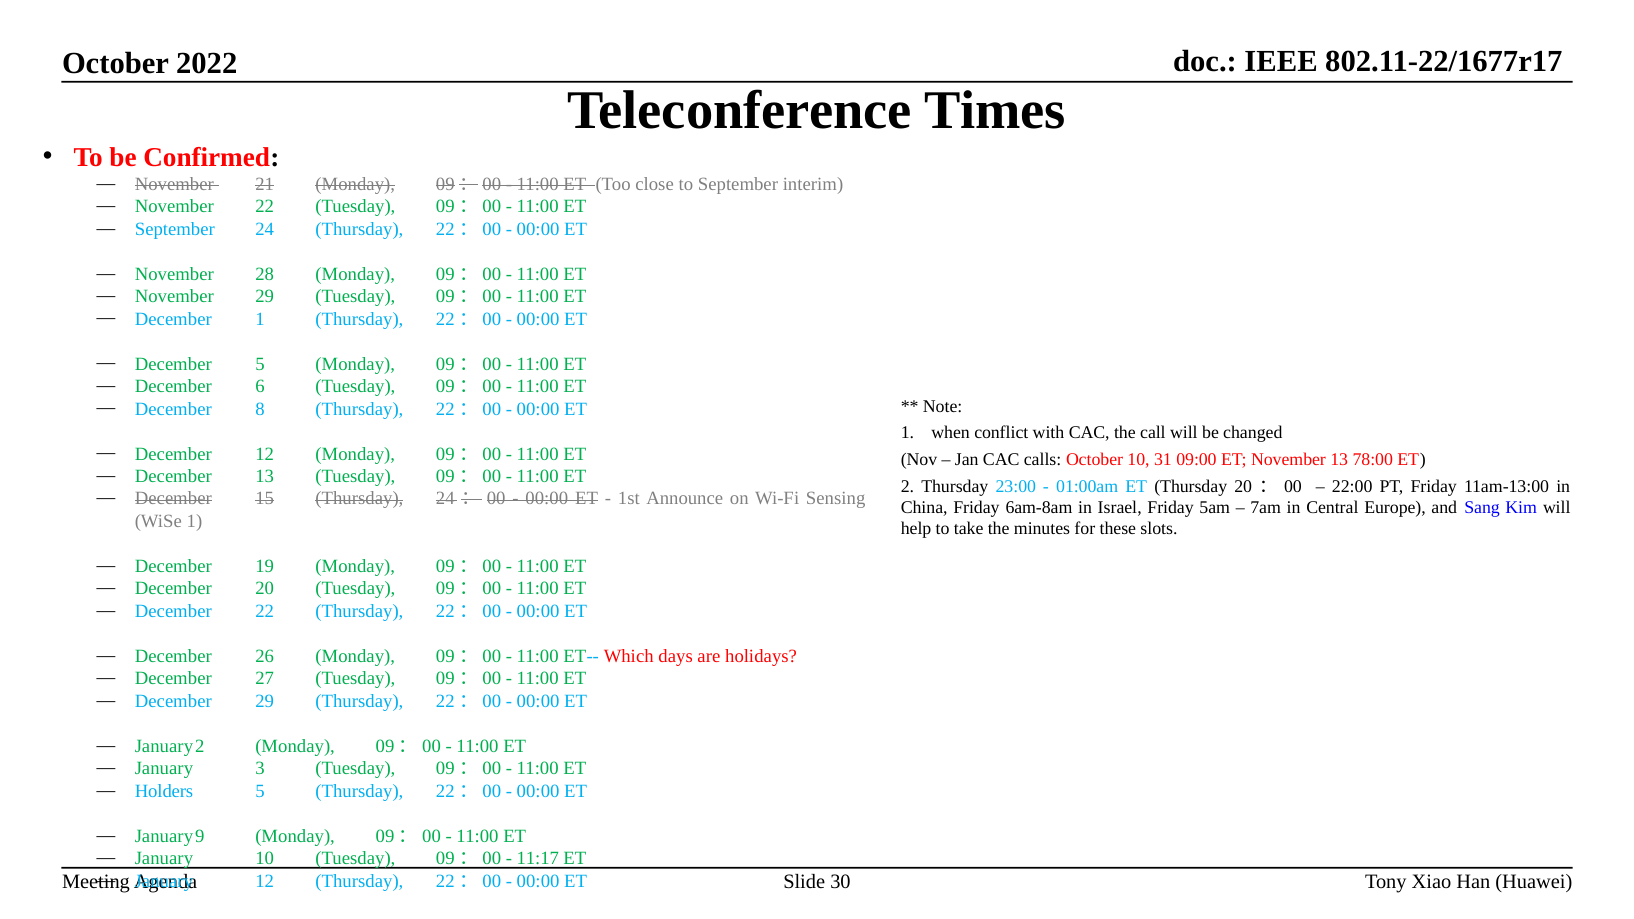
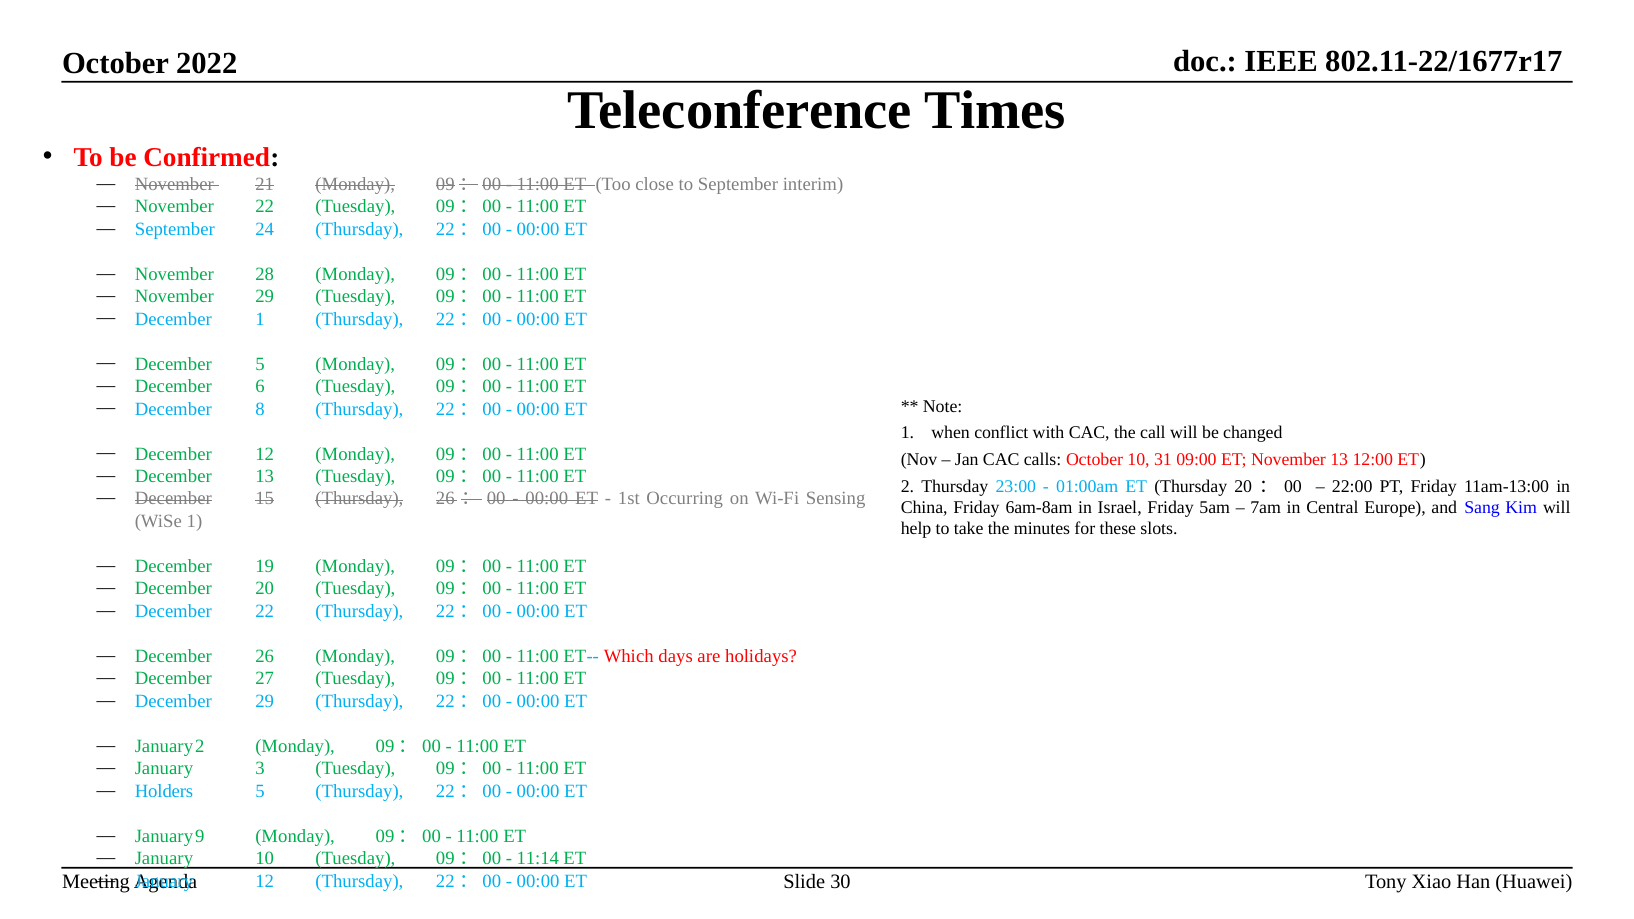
78:00: 78:00 -> 12:00 (1373, 460)
Thursday 24: 24 -> 26 (445, 499)
Announce: Announce -> Occurring (685, 499)
11:17: 11:17 -> 11:14 (538, 859)
